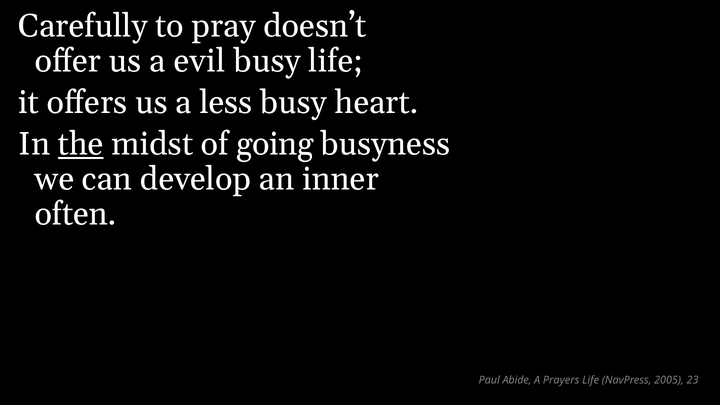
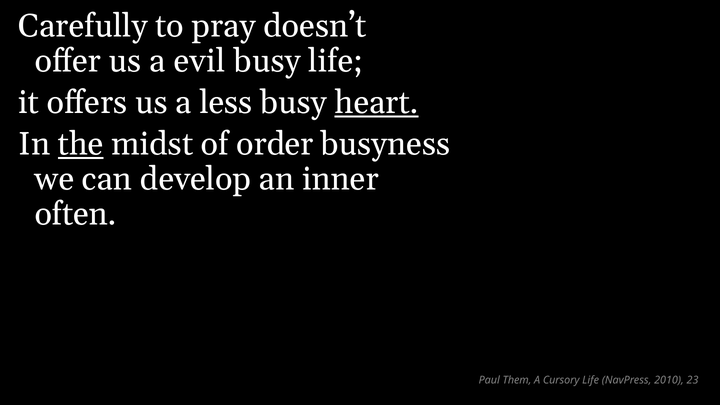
heart underline: none -> present (377, 103)
going: going -> order (275, 144)
Abide: Abide -> Them (517, 380)
Prayers: Prayers -> Cursory (561, 380)
2005: 2005 -> 2010 (669, 380)
